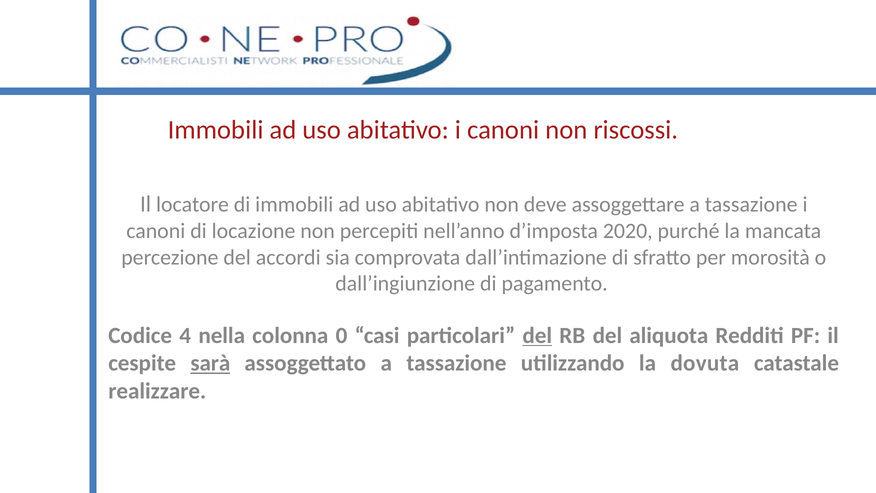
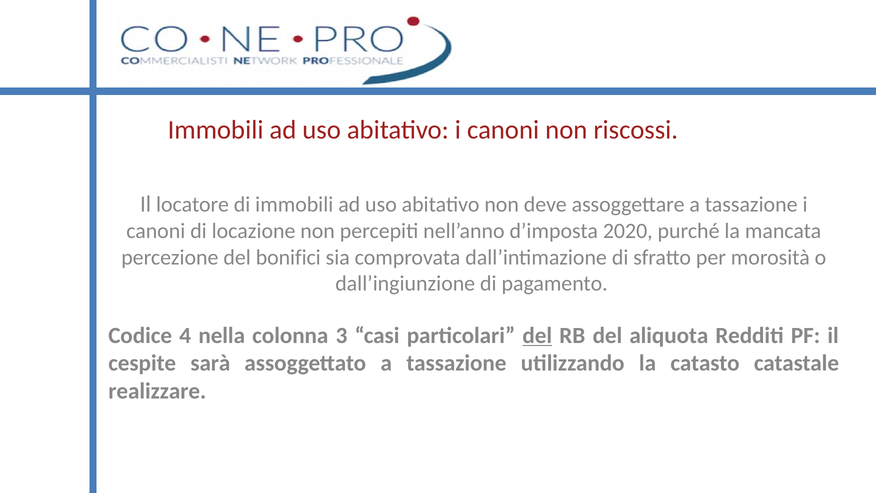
accordi: accordi -> bonifici (288, 257)
0: 0 -> 3 (342, 335)
sarà underline: present -> none (210, 363)
dovuta: dovuta -> catasto (705, 363)
